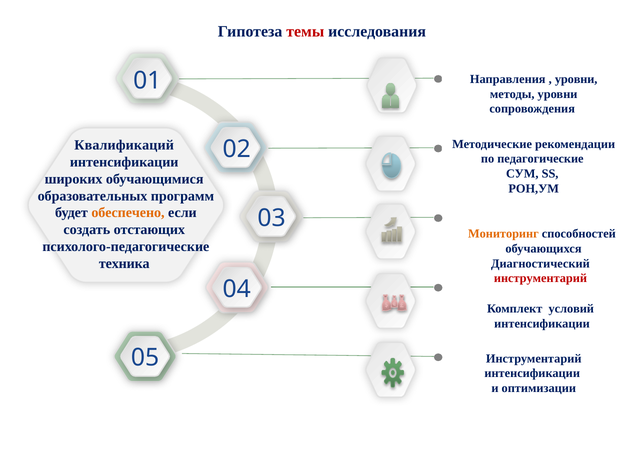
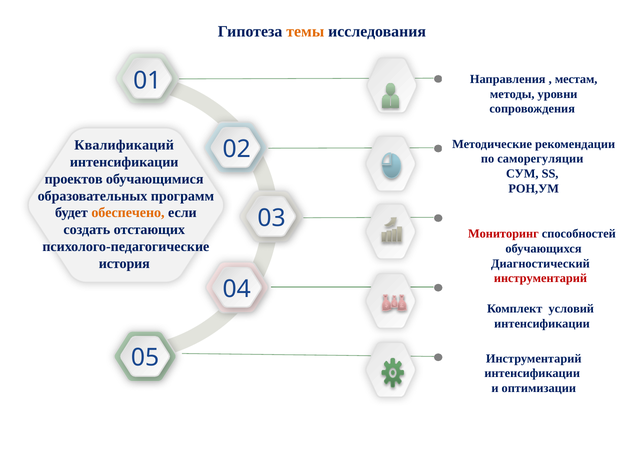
темы colour: red -> orange (305, 32)
уровни: уровни -> местам (576, 79)
педагогические: педагогические -> саморегуляции (540, 159)
широких: широких -> проектов (74, 179)
Мониторинг colour: orange -> red (503, 234)
техника: техника -> история (124, 264)
